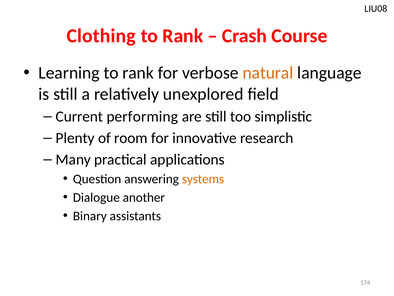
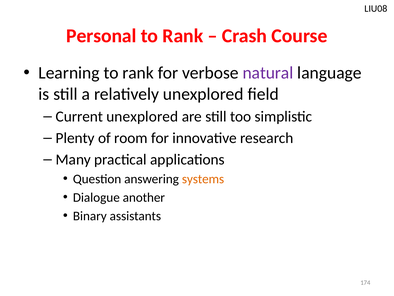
Clothing: Clothing -> Personal (101, 36)
natural colour: orange -> purple (268, 73)
Current performing: performing -> unexplored (142, 116)
